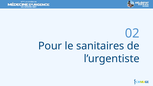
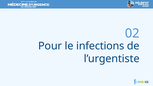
sanitaires: sanitaires -> infections (100, 46)
